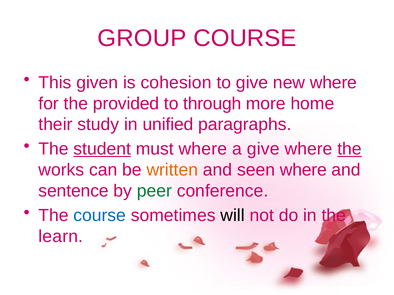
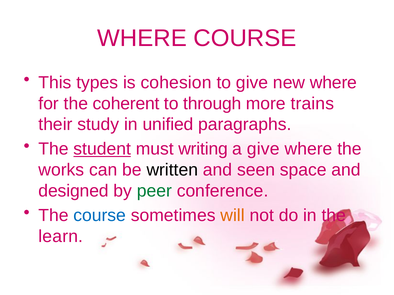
GROUP: GROUP -> WHERE (142, 38)
given: given -> types (97, 83)
provided: provided -> coherent (126, 104)
home: home -> trains (312, 104)
must where: where -> writing (203, 149)
the underline: present -> none (350, 149)
written colour: orange -> black (172, 170)
seen where: where -> space (303, 170)
sentence: sentence -> designed (74, 191)
will colour: black -> orange (233, 216)
